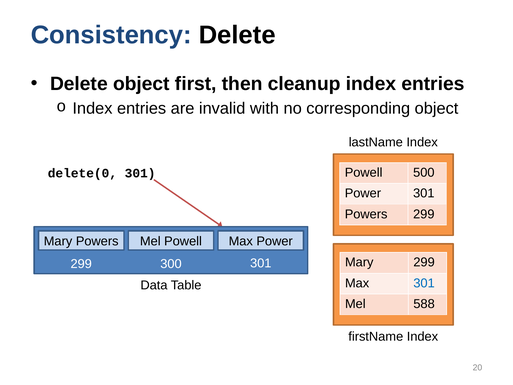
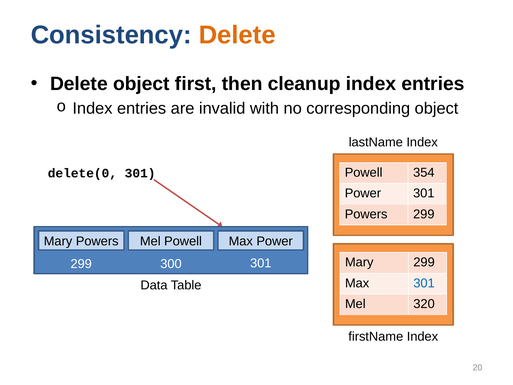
Delete colour: black -> orange (237, 35)
500: 500 -> 354 (424, 172)
588: 588 -> 320 (424, 304)
